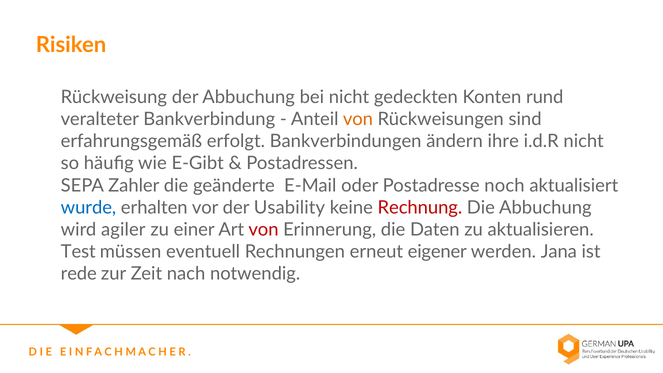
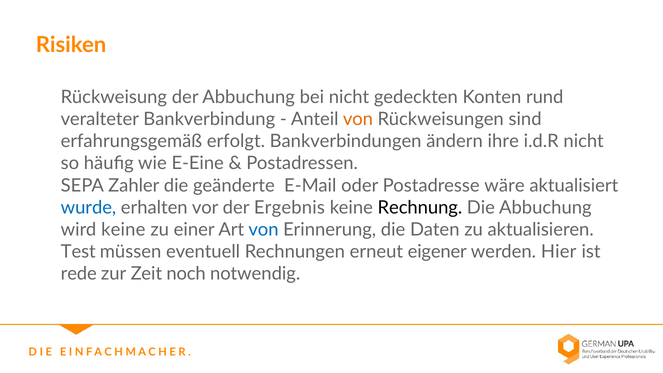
E-Gibt: E-Gibt -> E-Eine (198, 163)
noch: noch -> wäre (505, 185)
Usability: Usability -> Ergebnis (289, 208)
Rechnung colour: red -> black (420, 208)
wird agiler: agiler -> keine (123, 230)
von colour: red -> blue (263, 230)
Jana: Jana -> Hier (559, 252)
nach: nach -> noch (186, 274)
